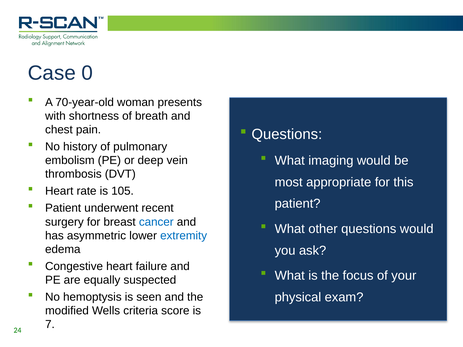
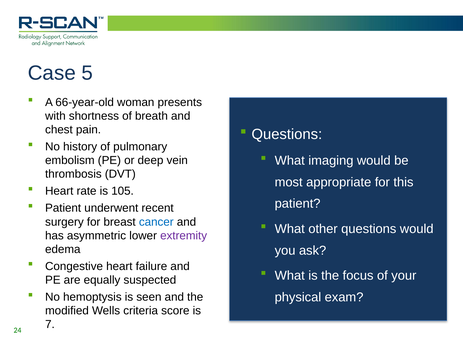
0: 0 -> 5 (87, 73)
70-year-old: 70-year-old -> 66-year-old (85, 102)
extremity colour: blue -> purple (184, 236)
